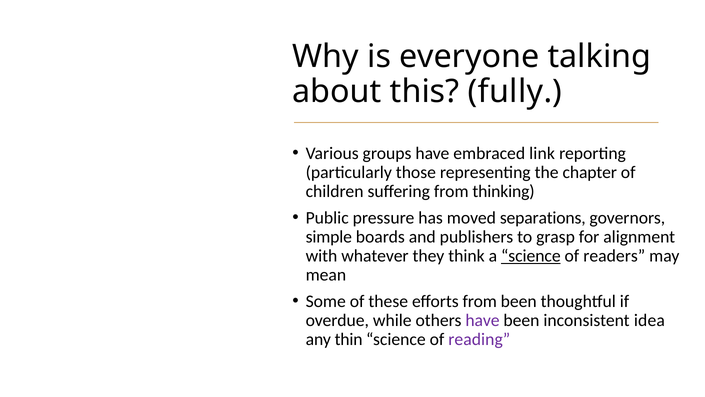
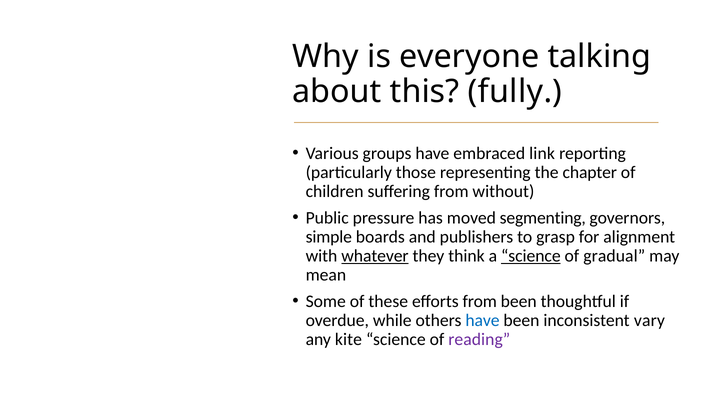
thinking: thinking -> without (503, 191)
separations: separations -> segmenting (543, 217)
whatever underline: none -> present (375, 256)
readers: readers -> gradual (614, 256)
have colour: purple -> blue (482, 320)
idea: idea -> vary (649, 320)
thin: thin -> kite (348, 339)
